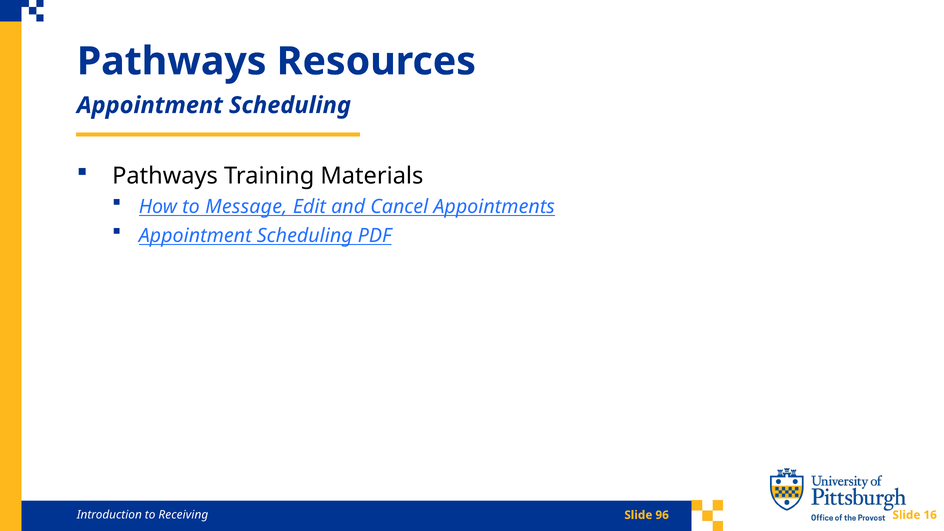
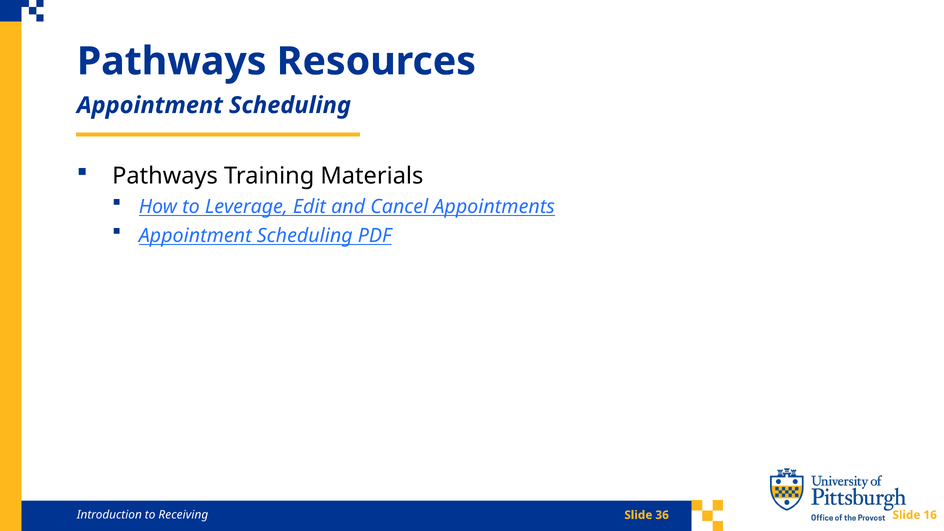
Message: Message -> Leverage (246, 207)
96: 96 -> 36 (662, 515)
